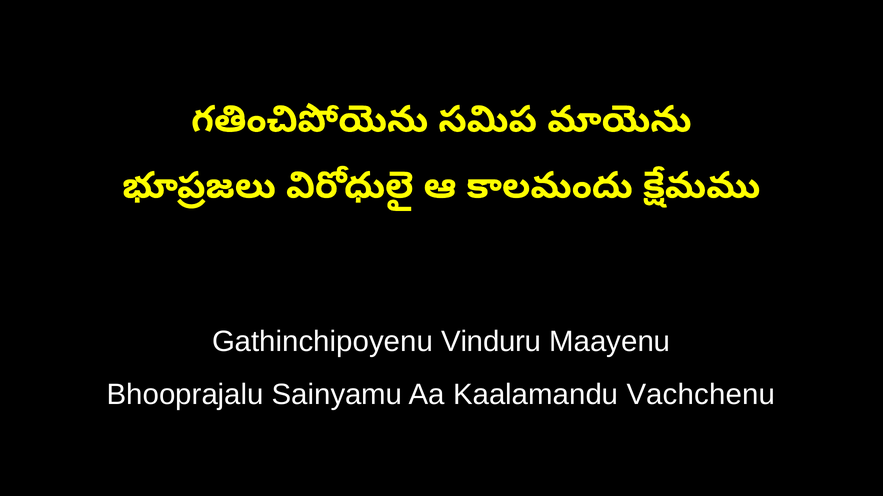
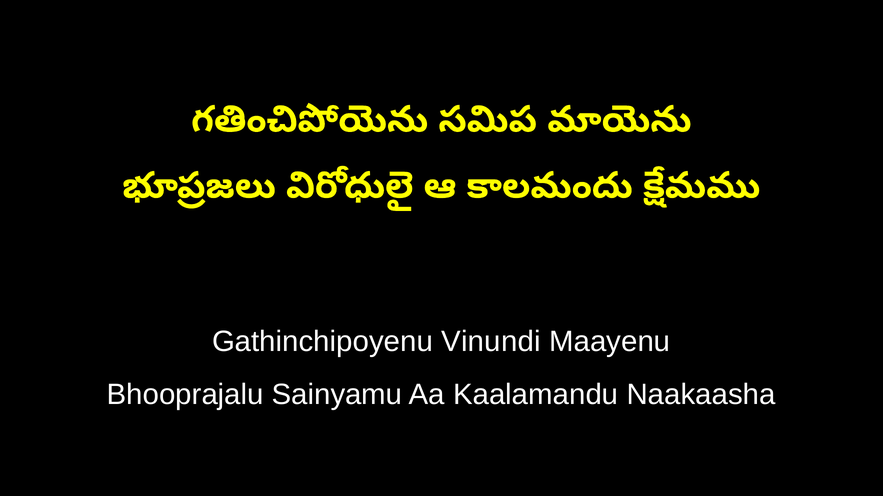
Vinduru: Vinduru -> Vinundi (491, 342)
Vachchenu: Vachchenu -> Naakaasha (701, 395)
